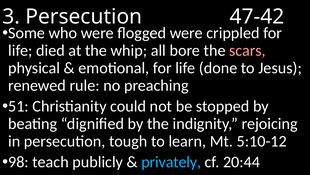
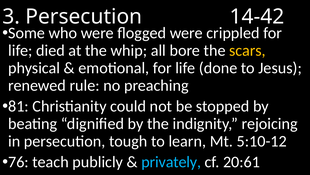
47-42: 47-42 -> 14-42 (257, 17)
scars colour: pink -> yellow (247, 50)
51: 51 -> 81 (18, 106)
98: 98 -> 76 (18, 162)
20:44: 20:44 -> 20:61 (242, 162)
